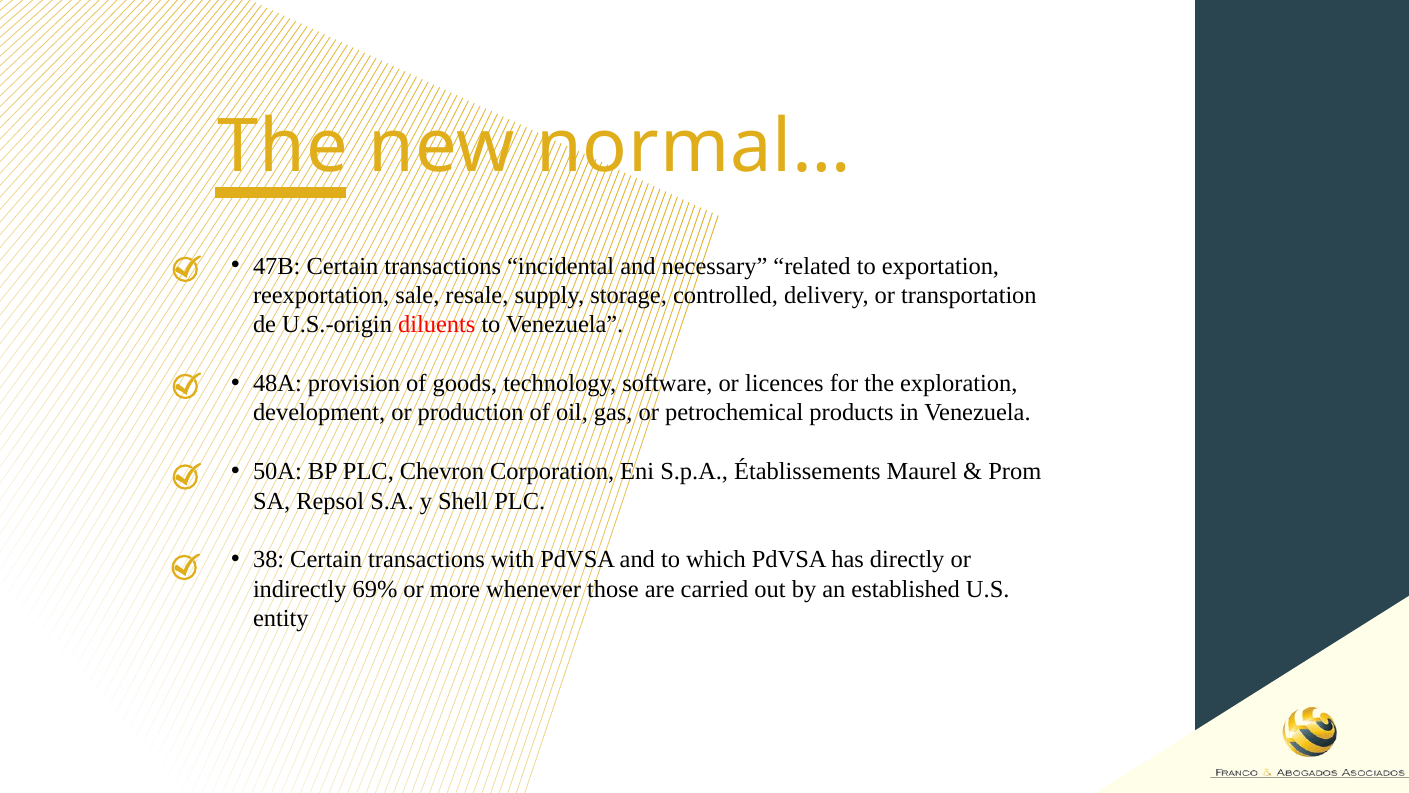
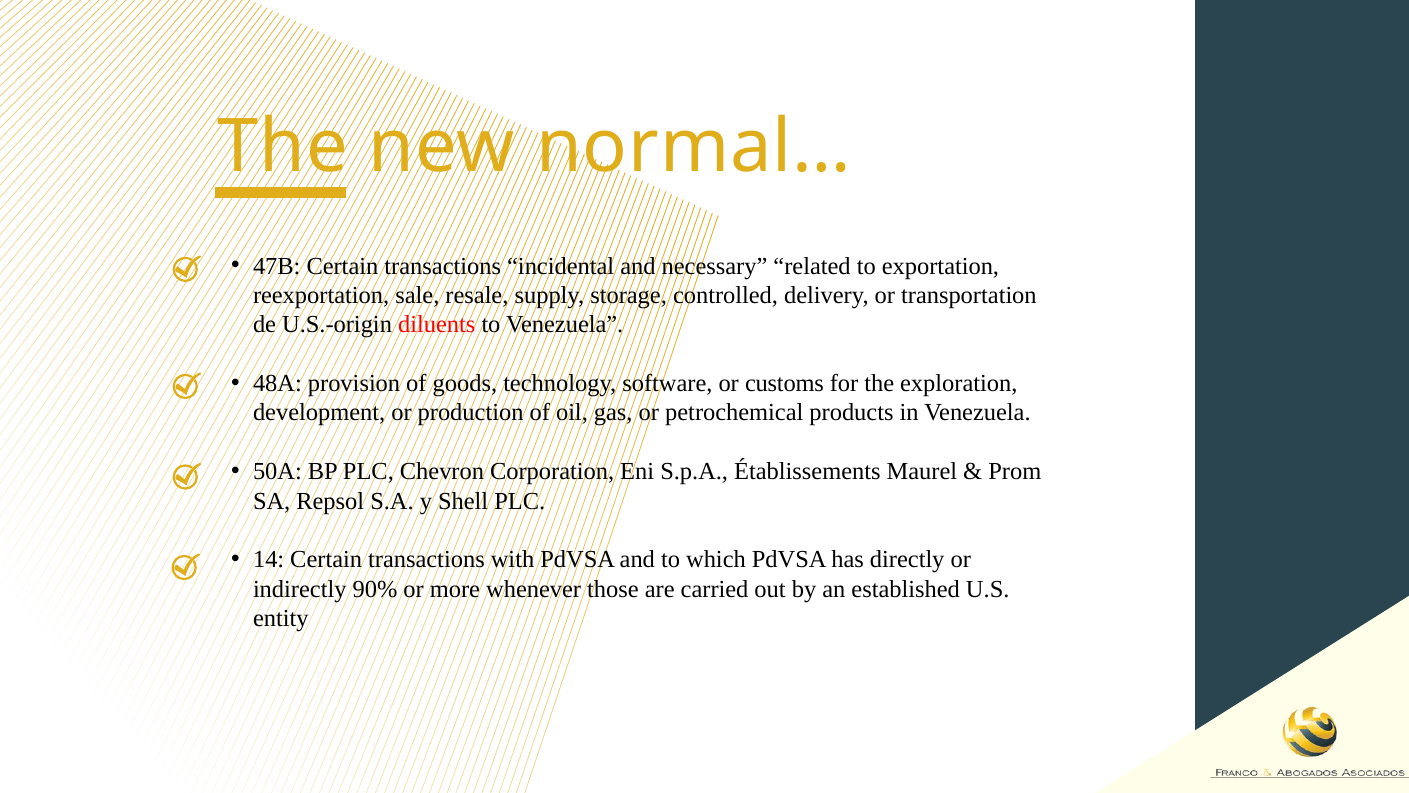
licences: licences -> customs (784, 383)
38: 38 -> 14 (269, 559)
69%: 69% -> 90% (375, 589)
